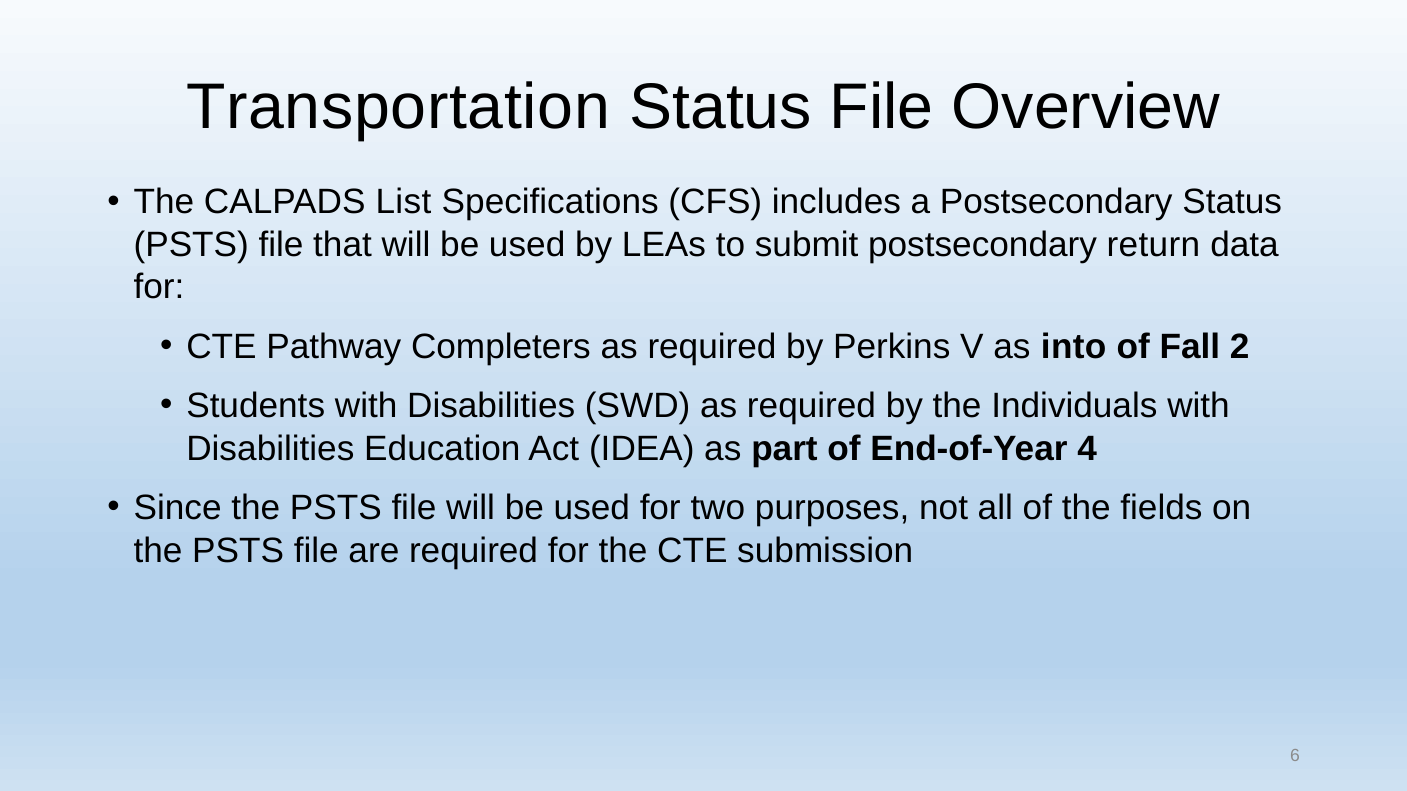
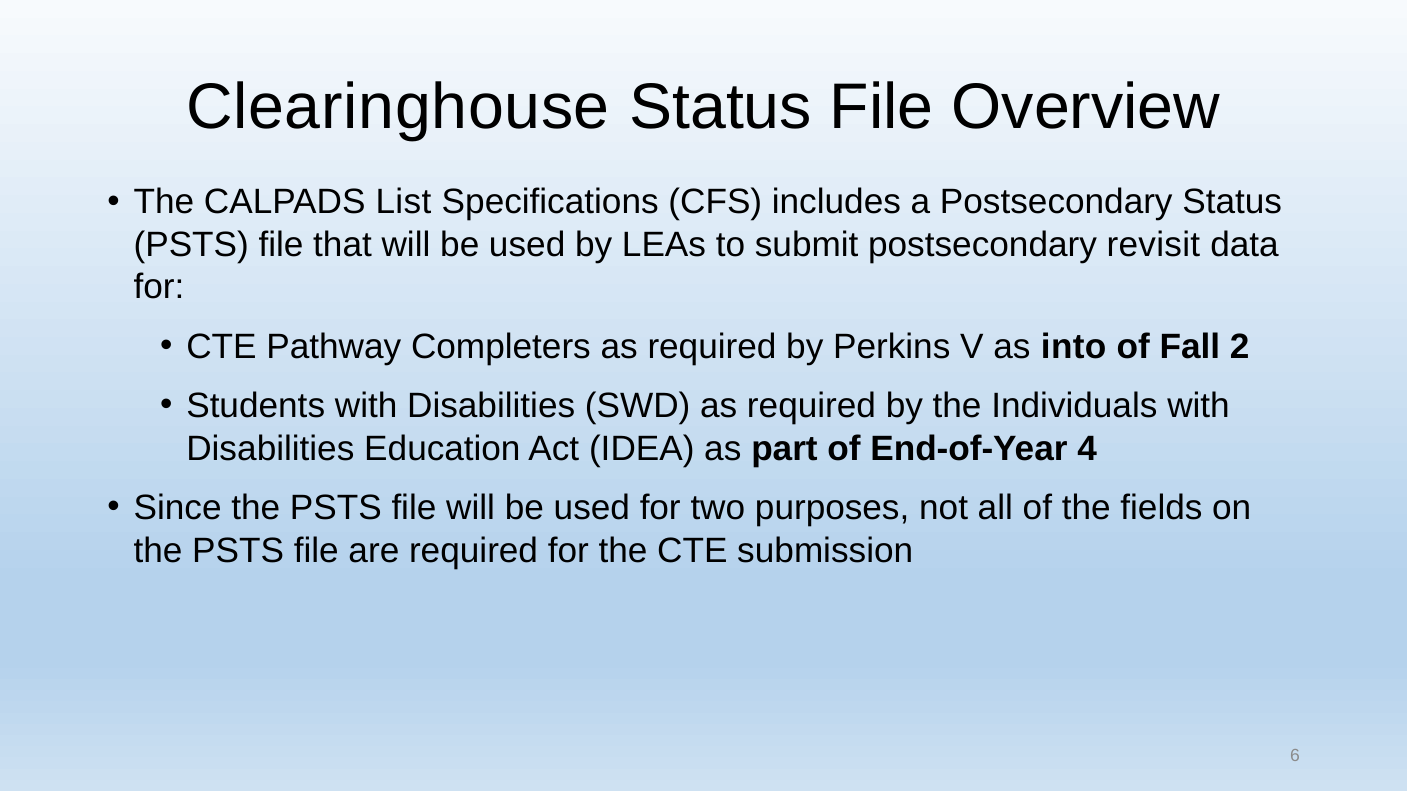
Transportation: Transportation -> Clearinghouse (398, 107)
return: return -> revisit (1153, 245)
